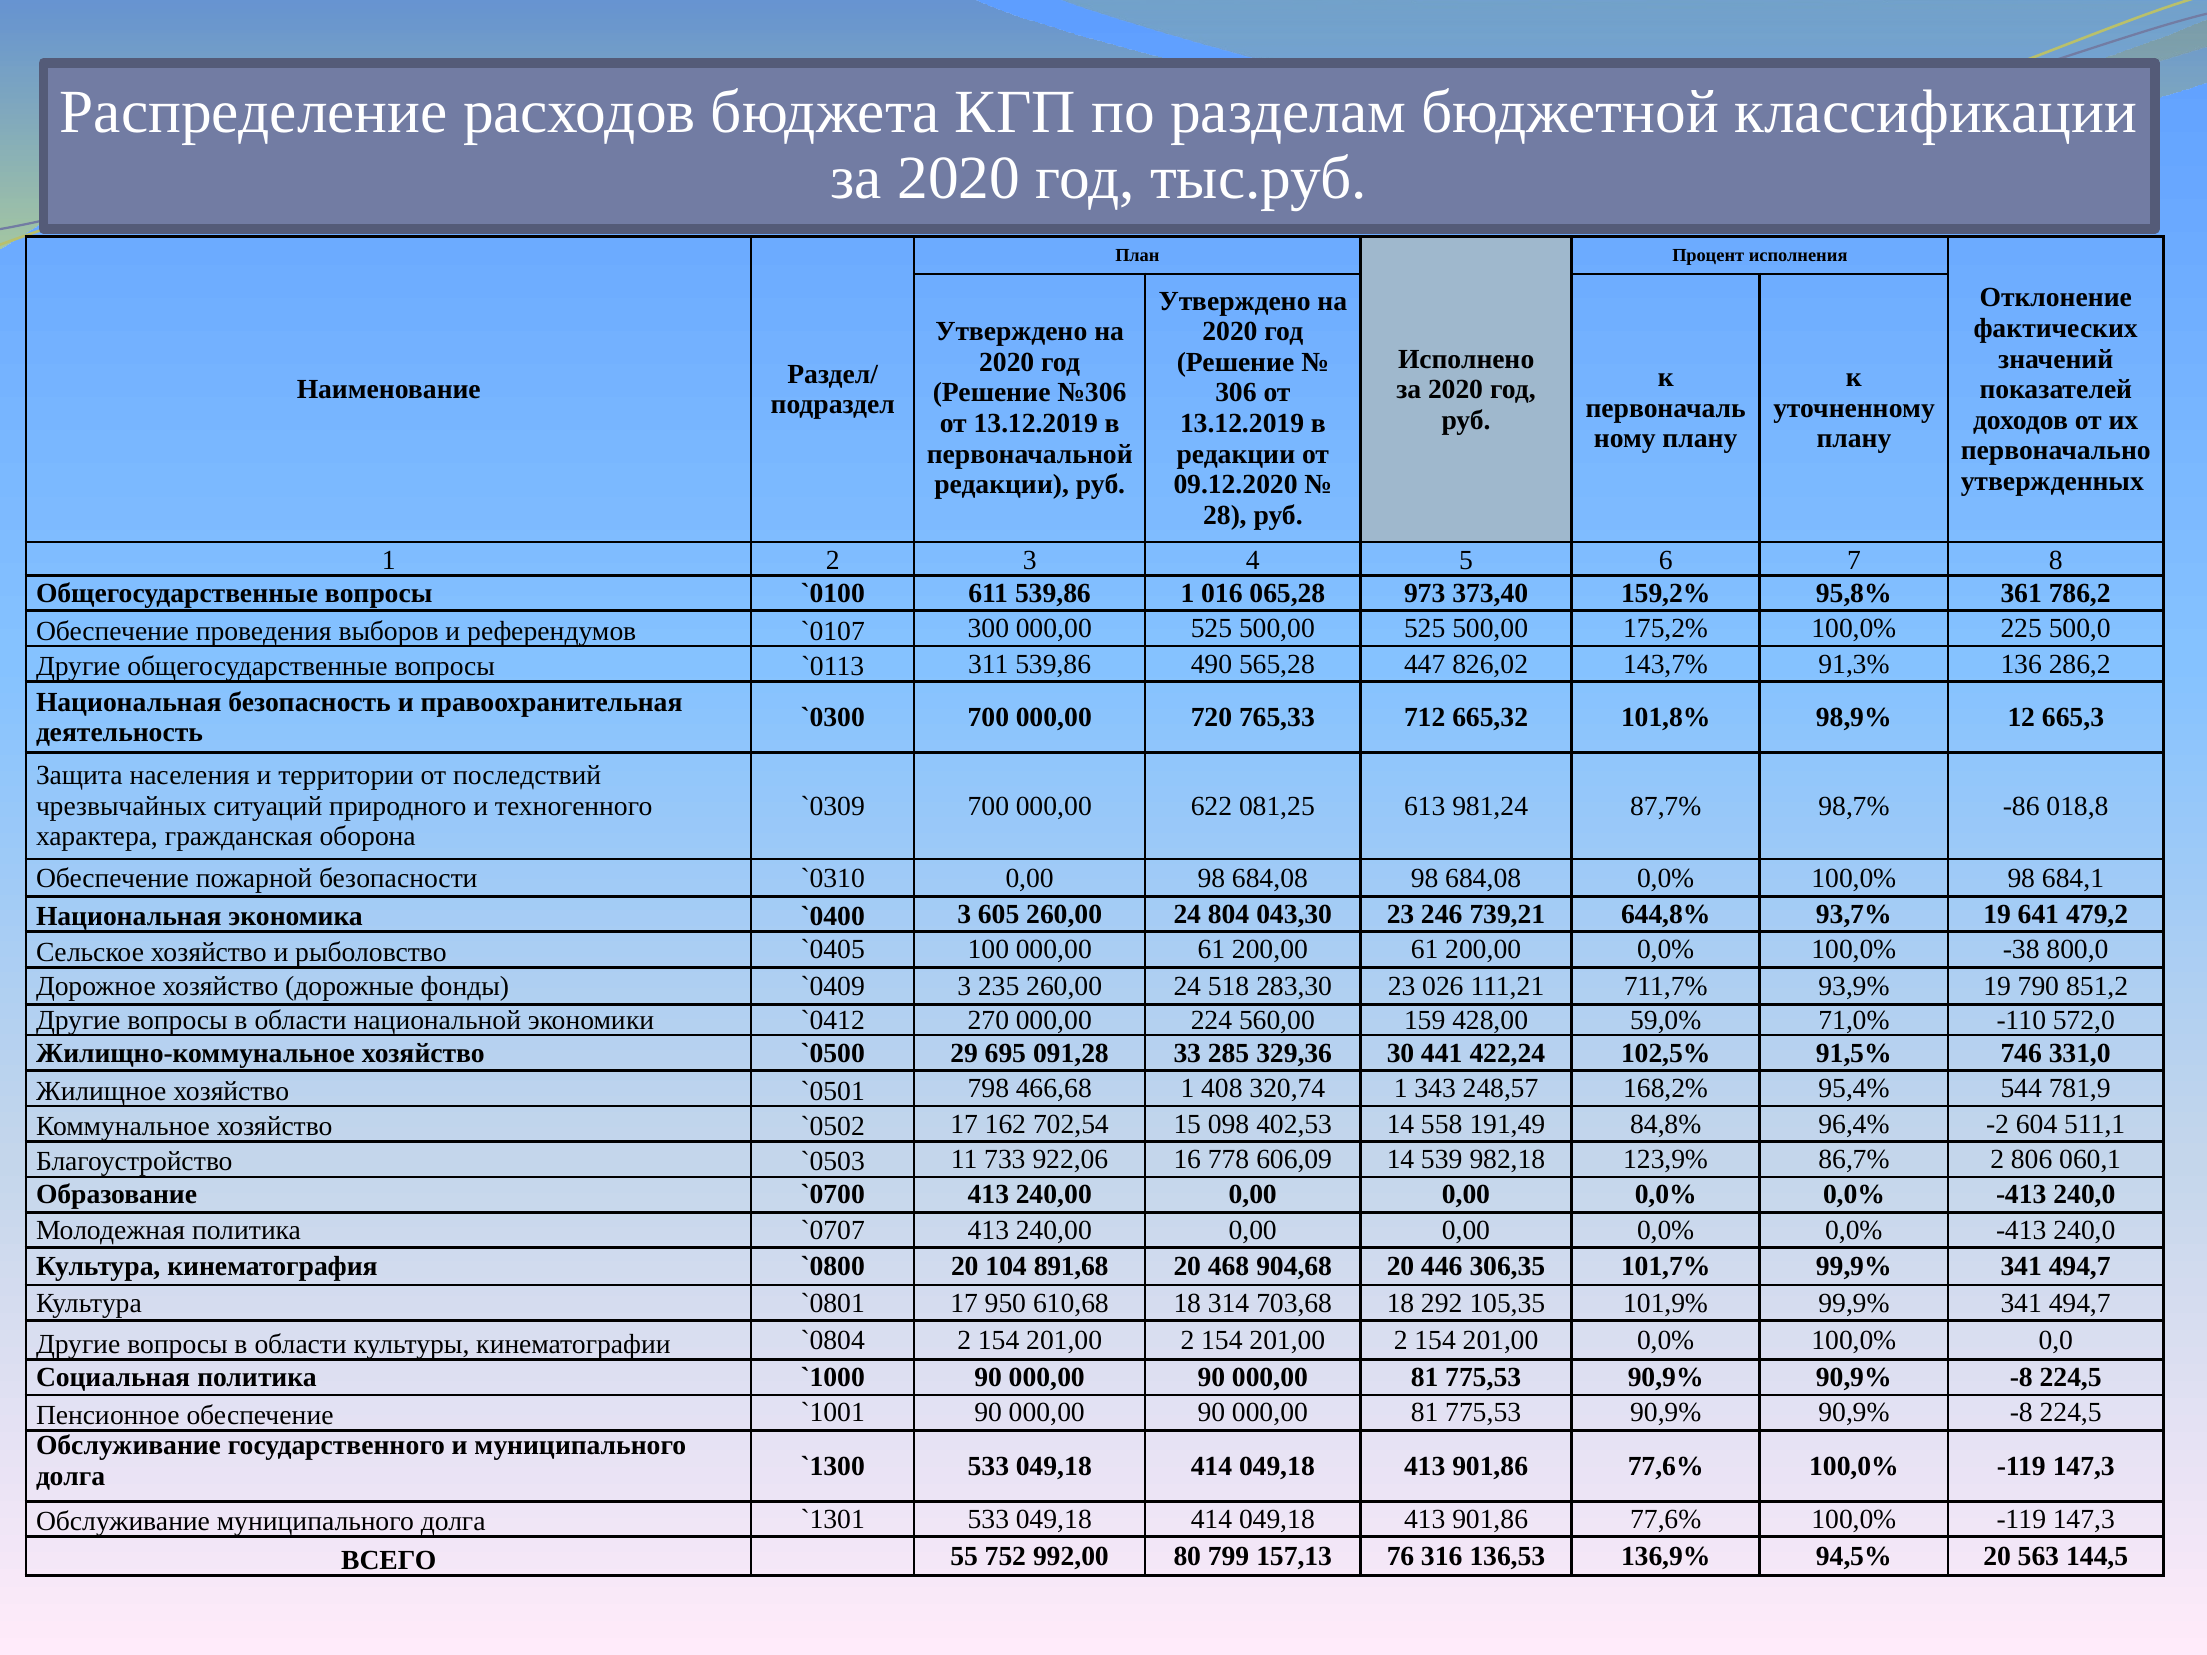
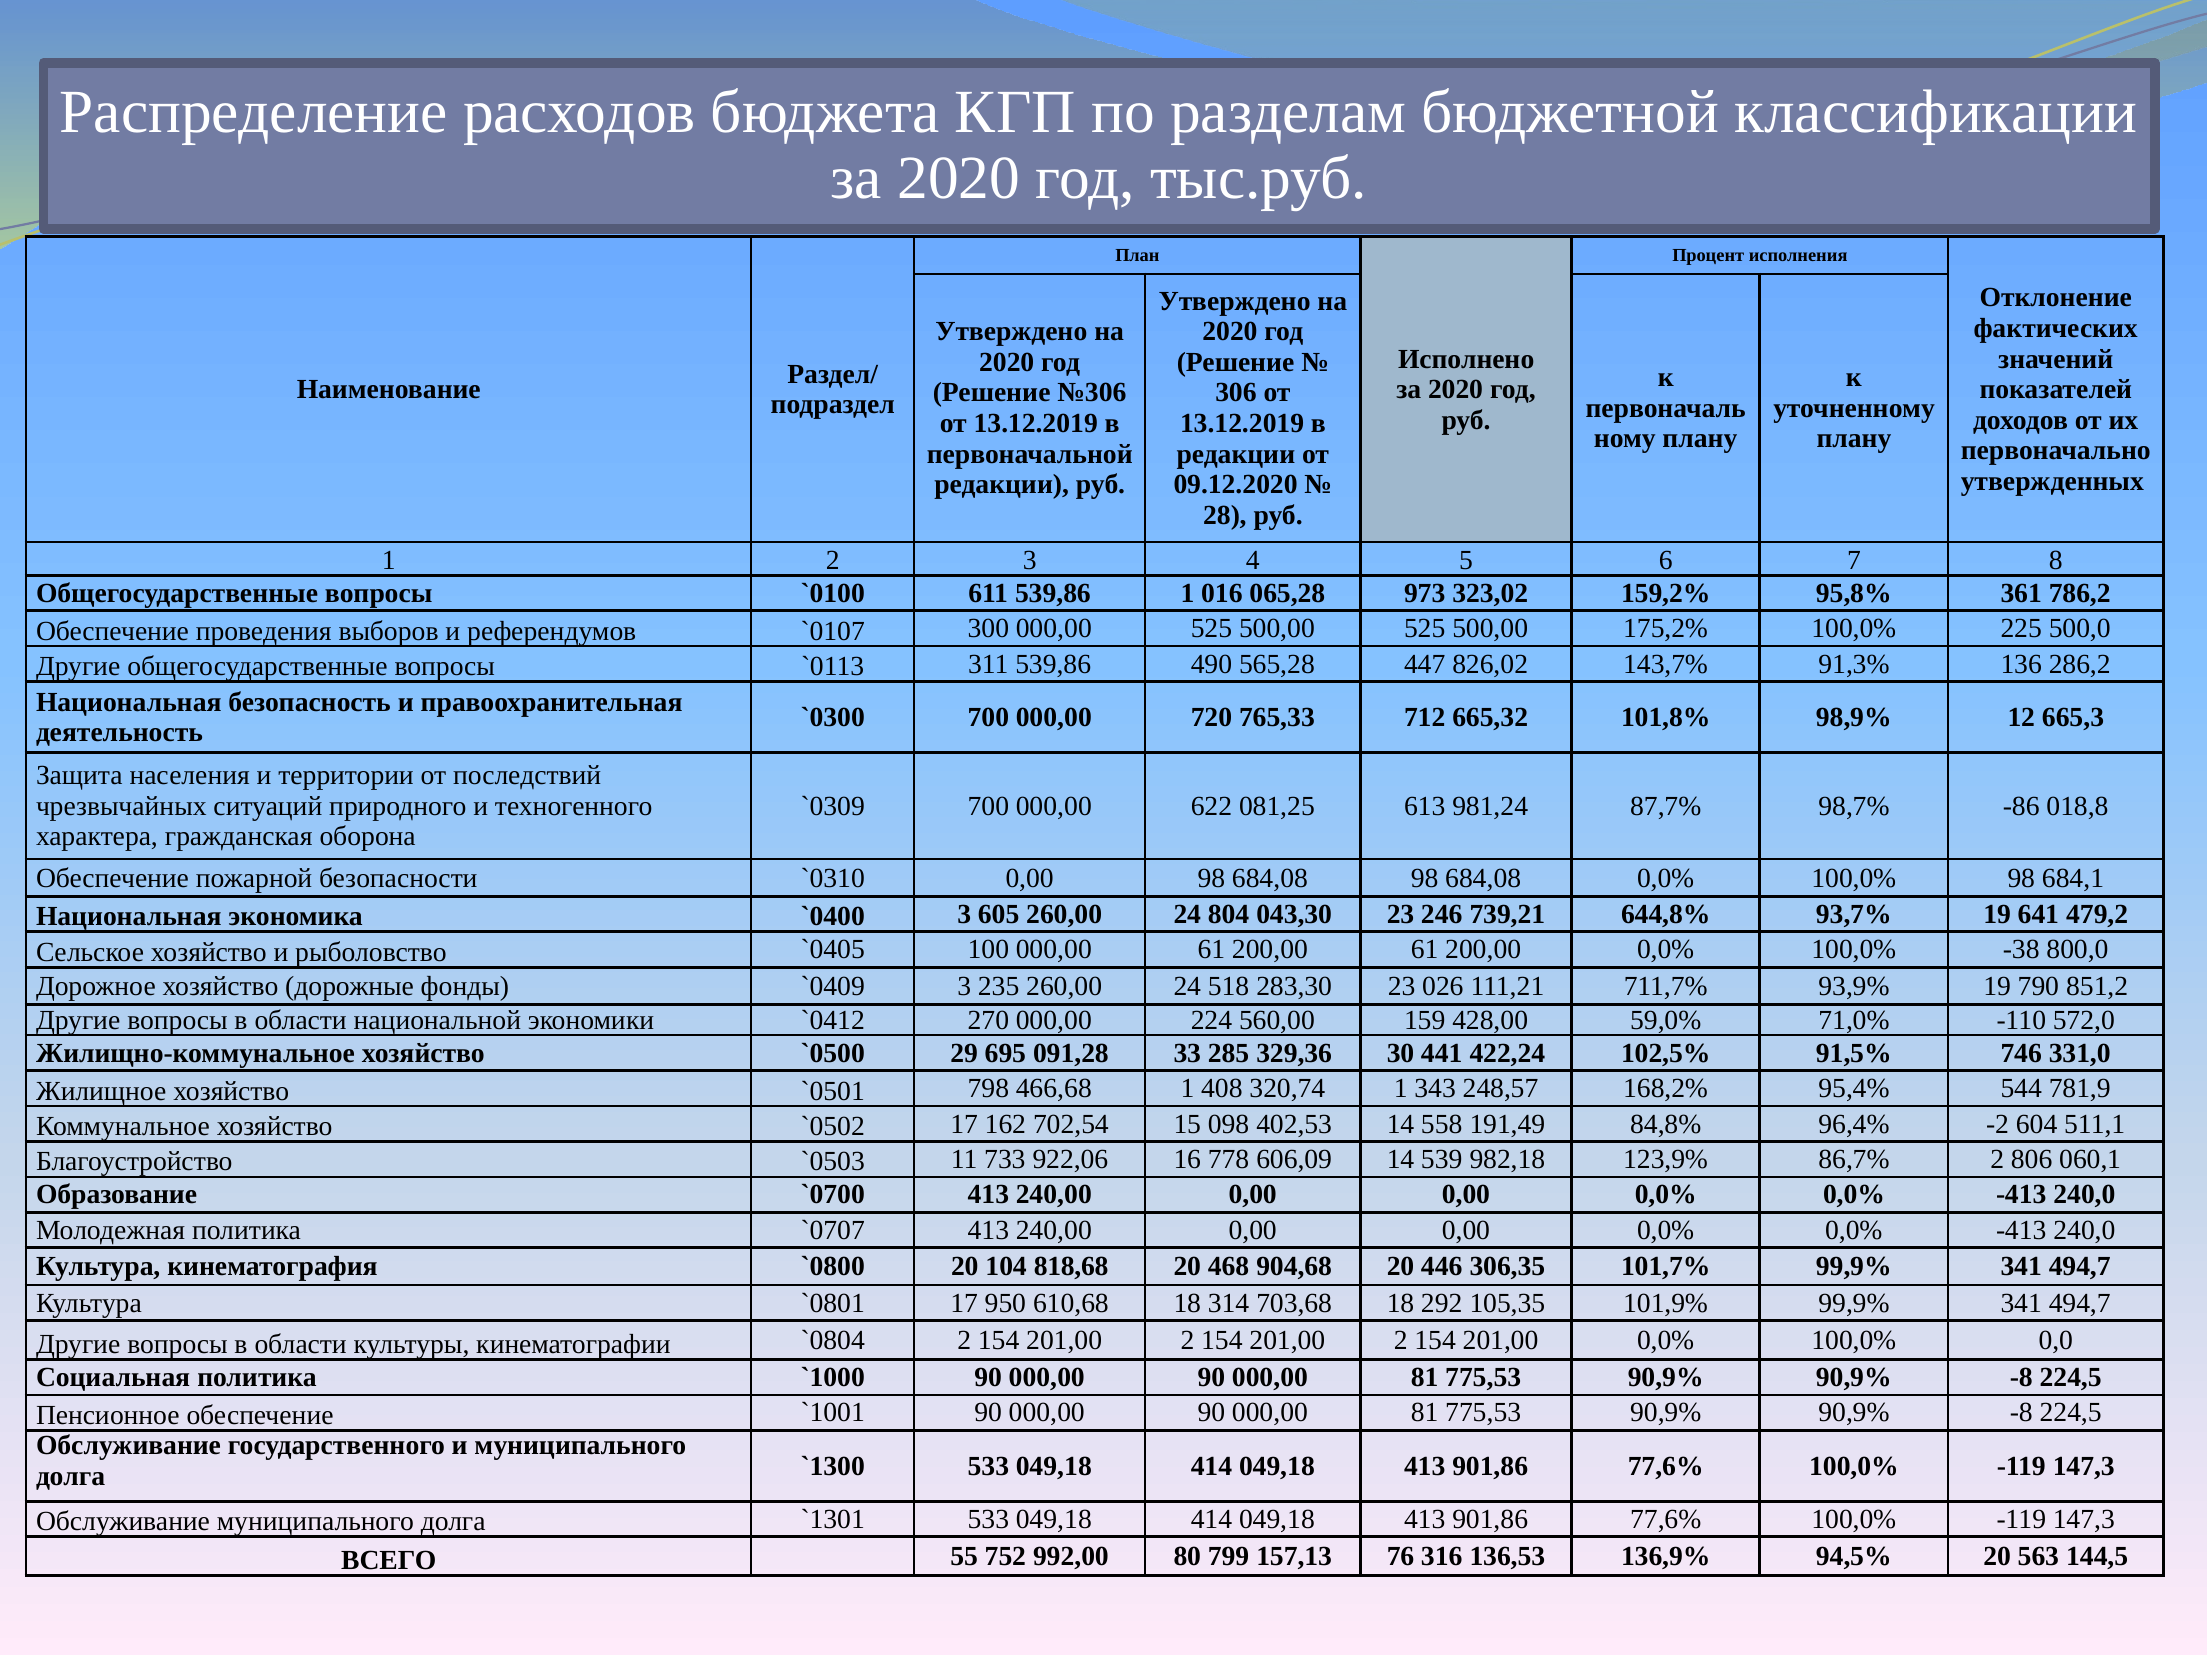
373,40: 373,40 -> 323,02 (1490, 593)
891,68: 891,68 -> 818,68 (1071, 1267)
